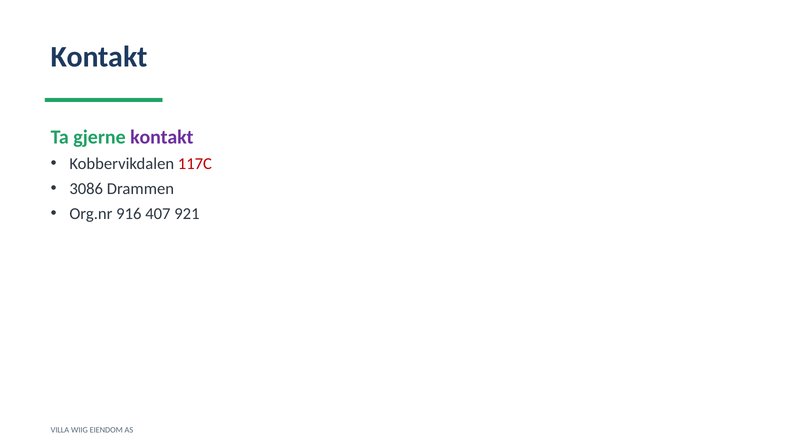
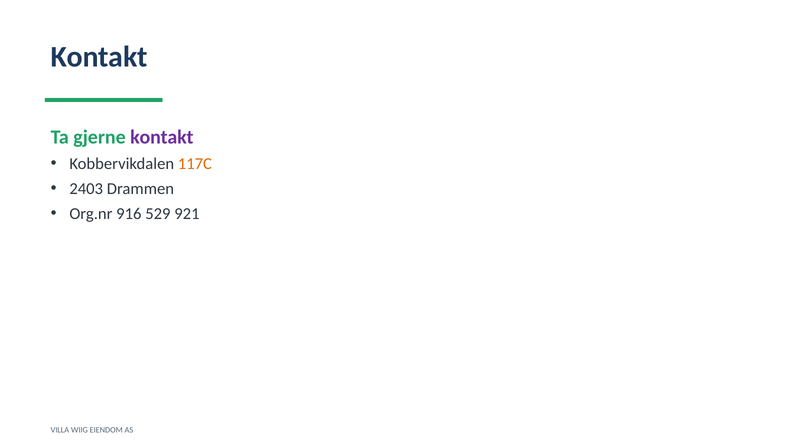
117C colour: red -> orange (195, 164)
3086: 3086 -> 2403 (86, 189)
407: 407 -> 529 (158, 214)
